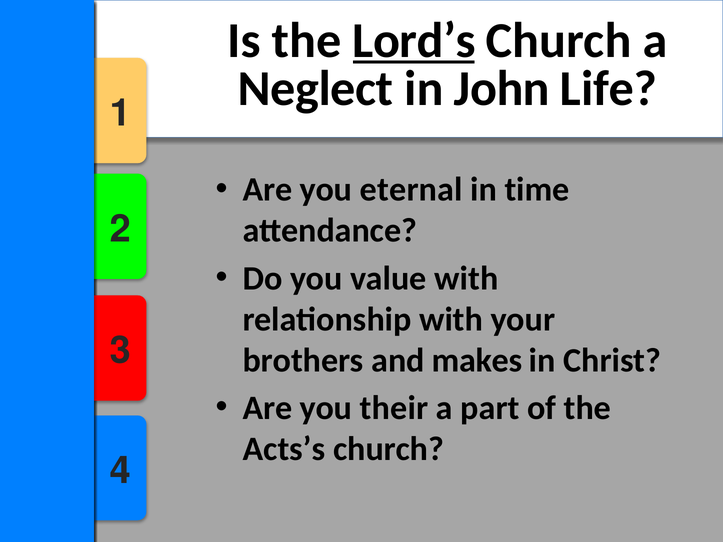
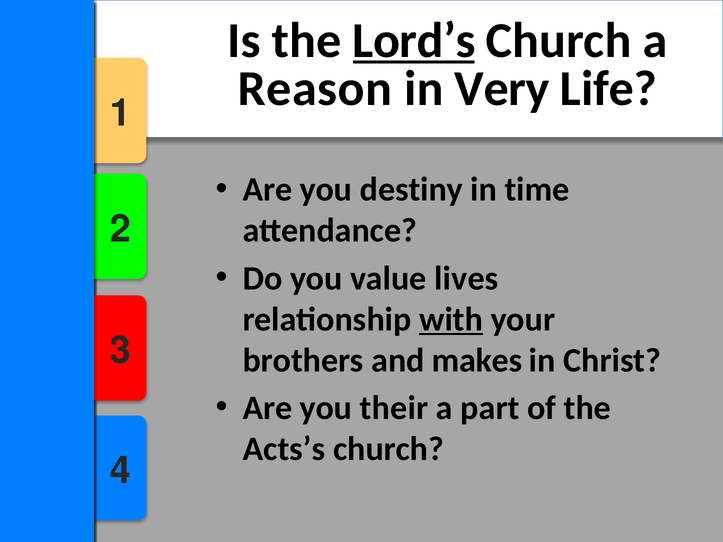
Neglect: Neglect -> Reason (315, 89)
John: John -> Very (502, 89)
eternal: eternal -> destiny (411, 190)
value with: with -> lives (466, 279)
with underline: none -> present (451, 319)
